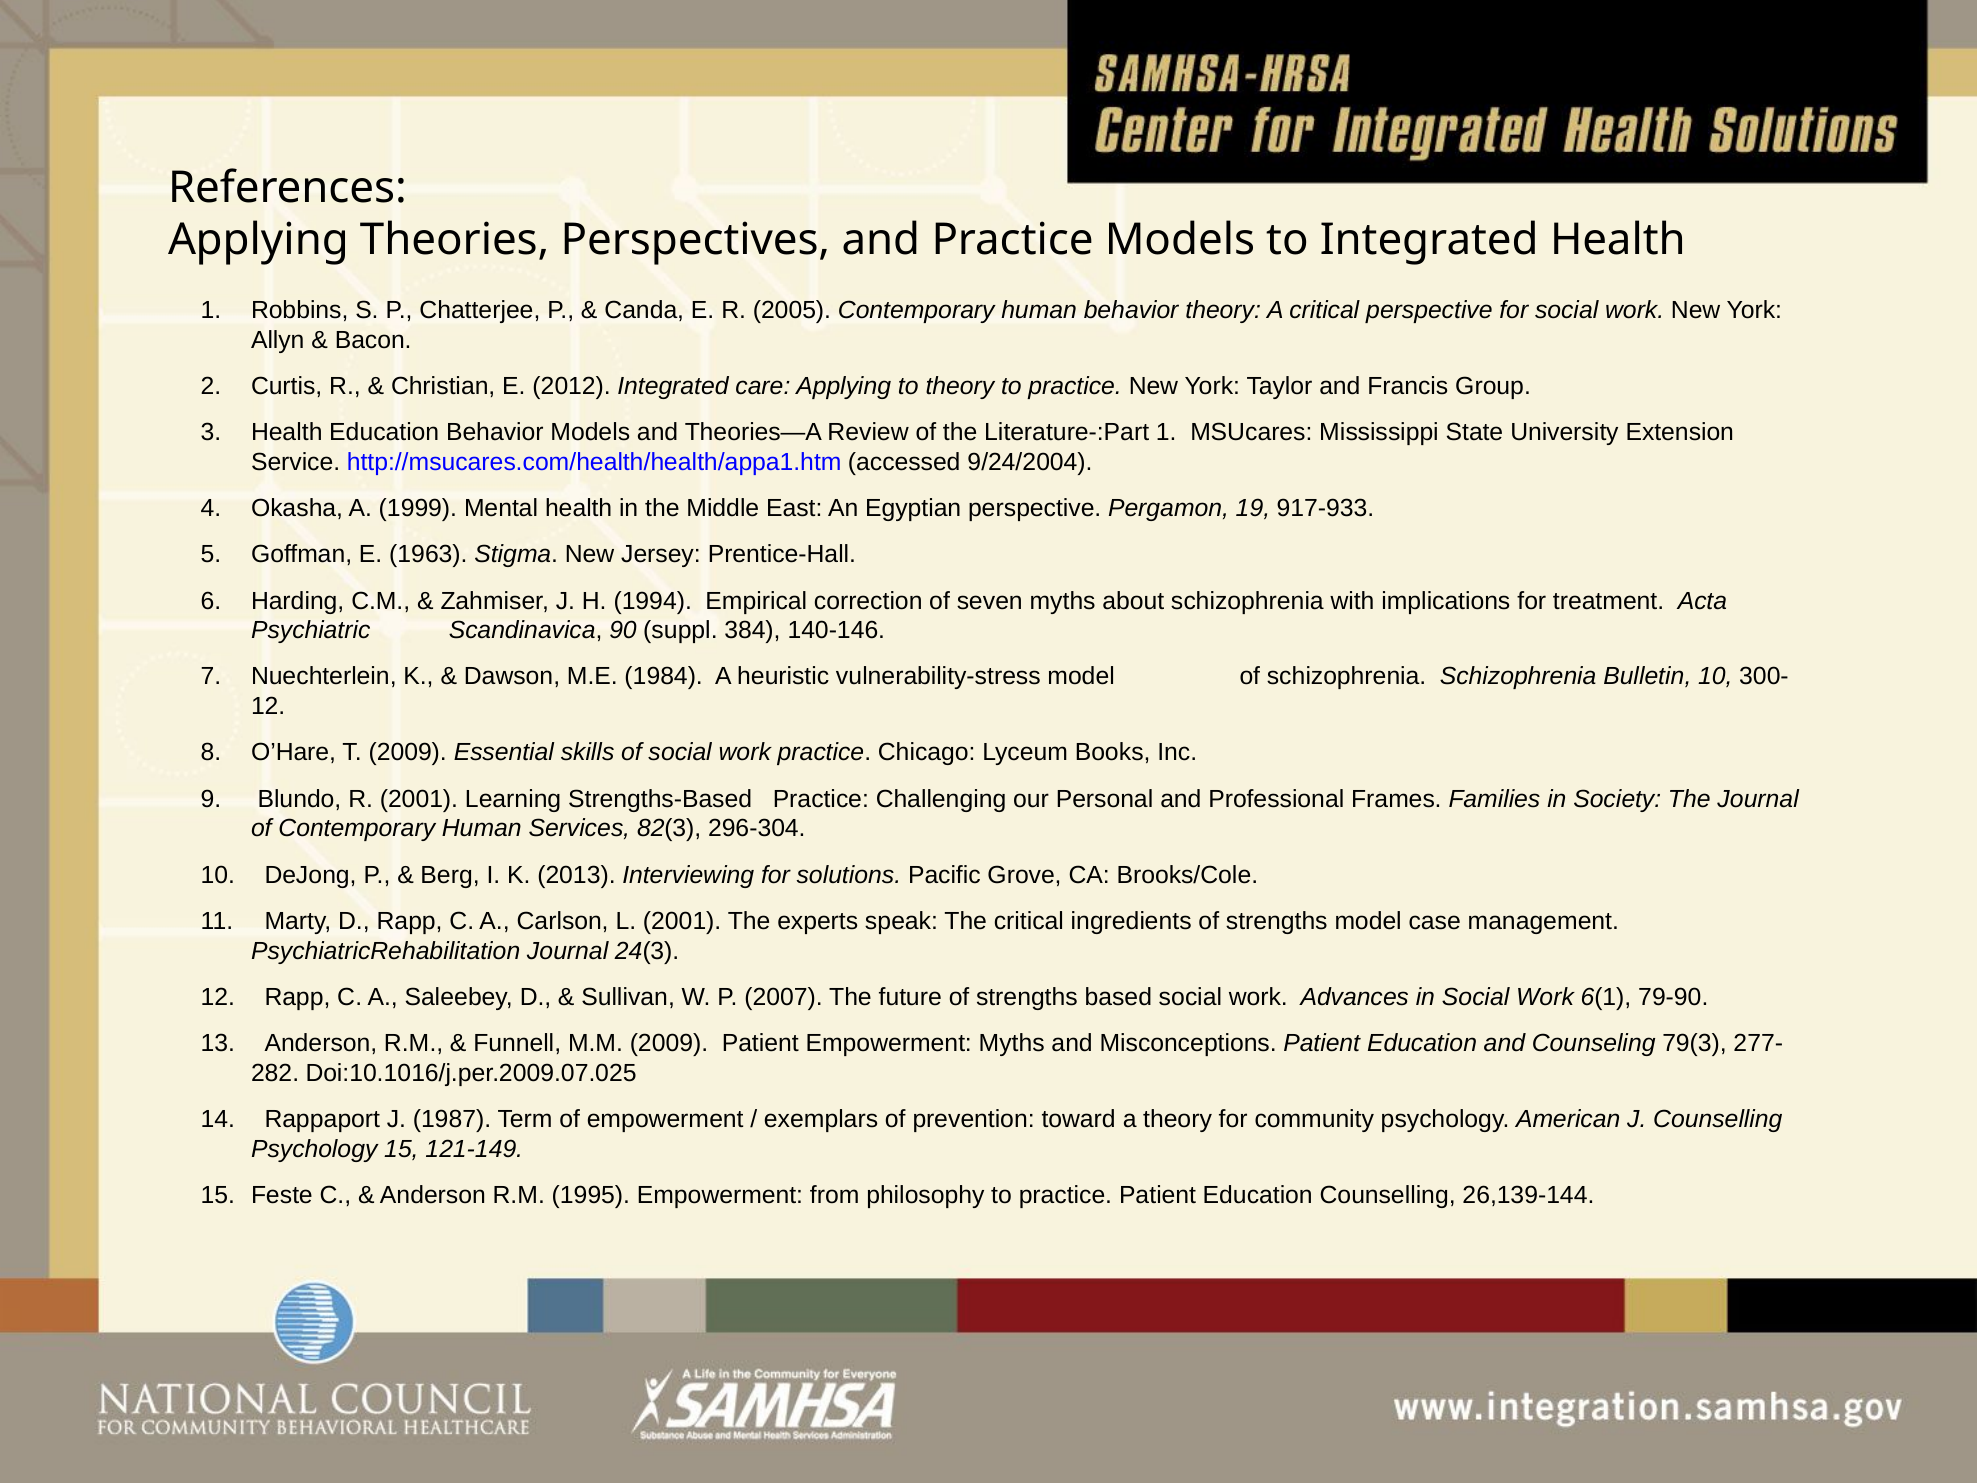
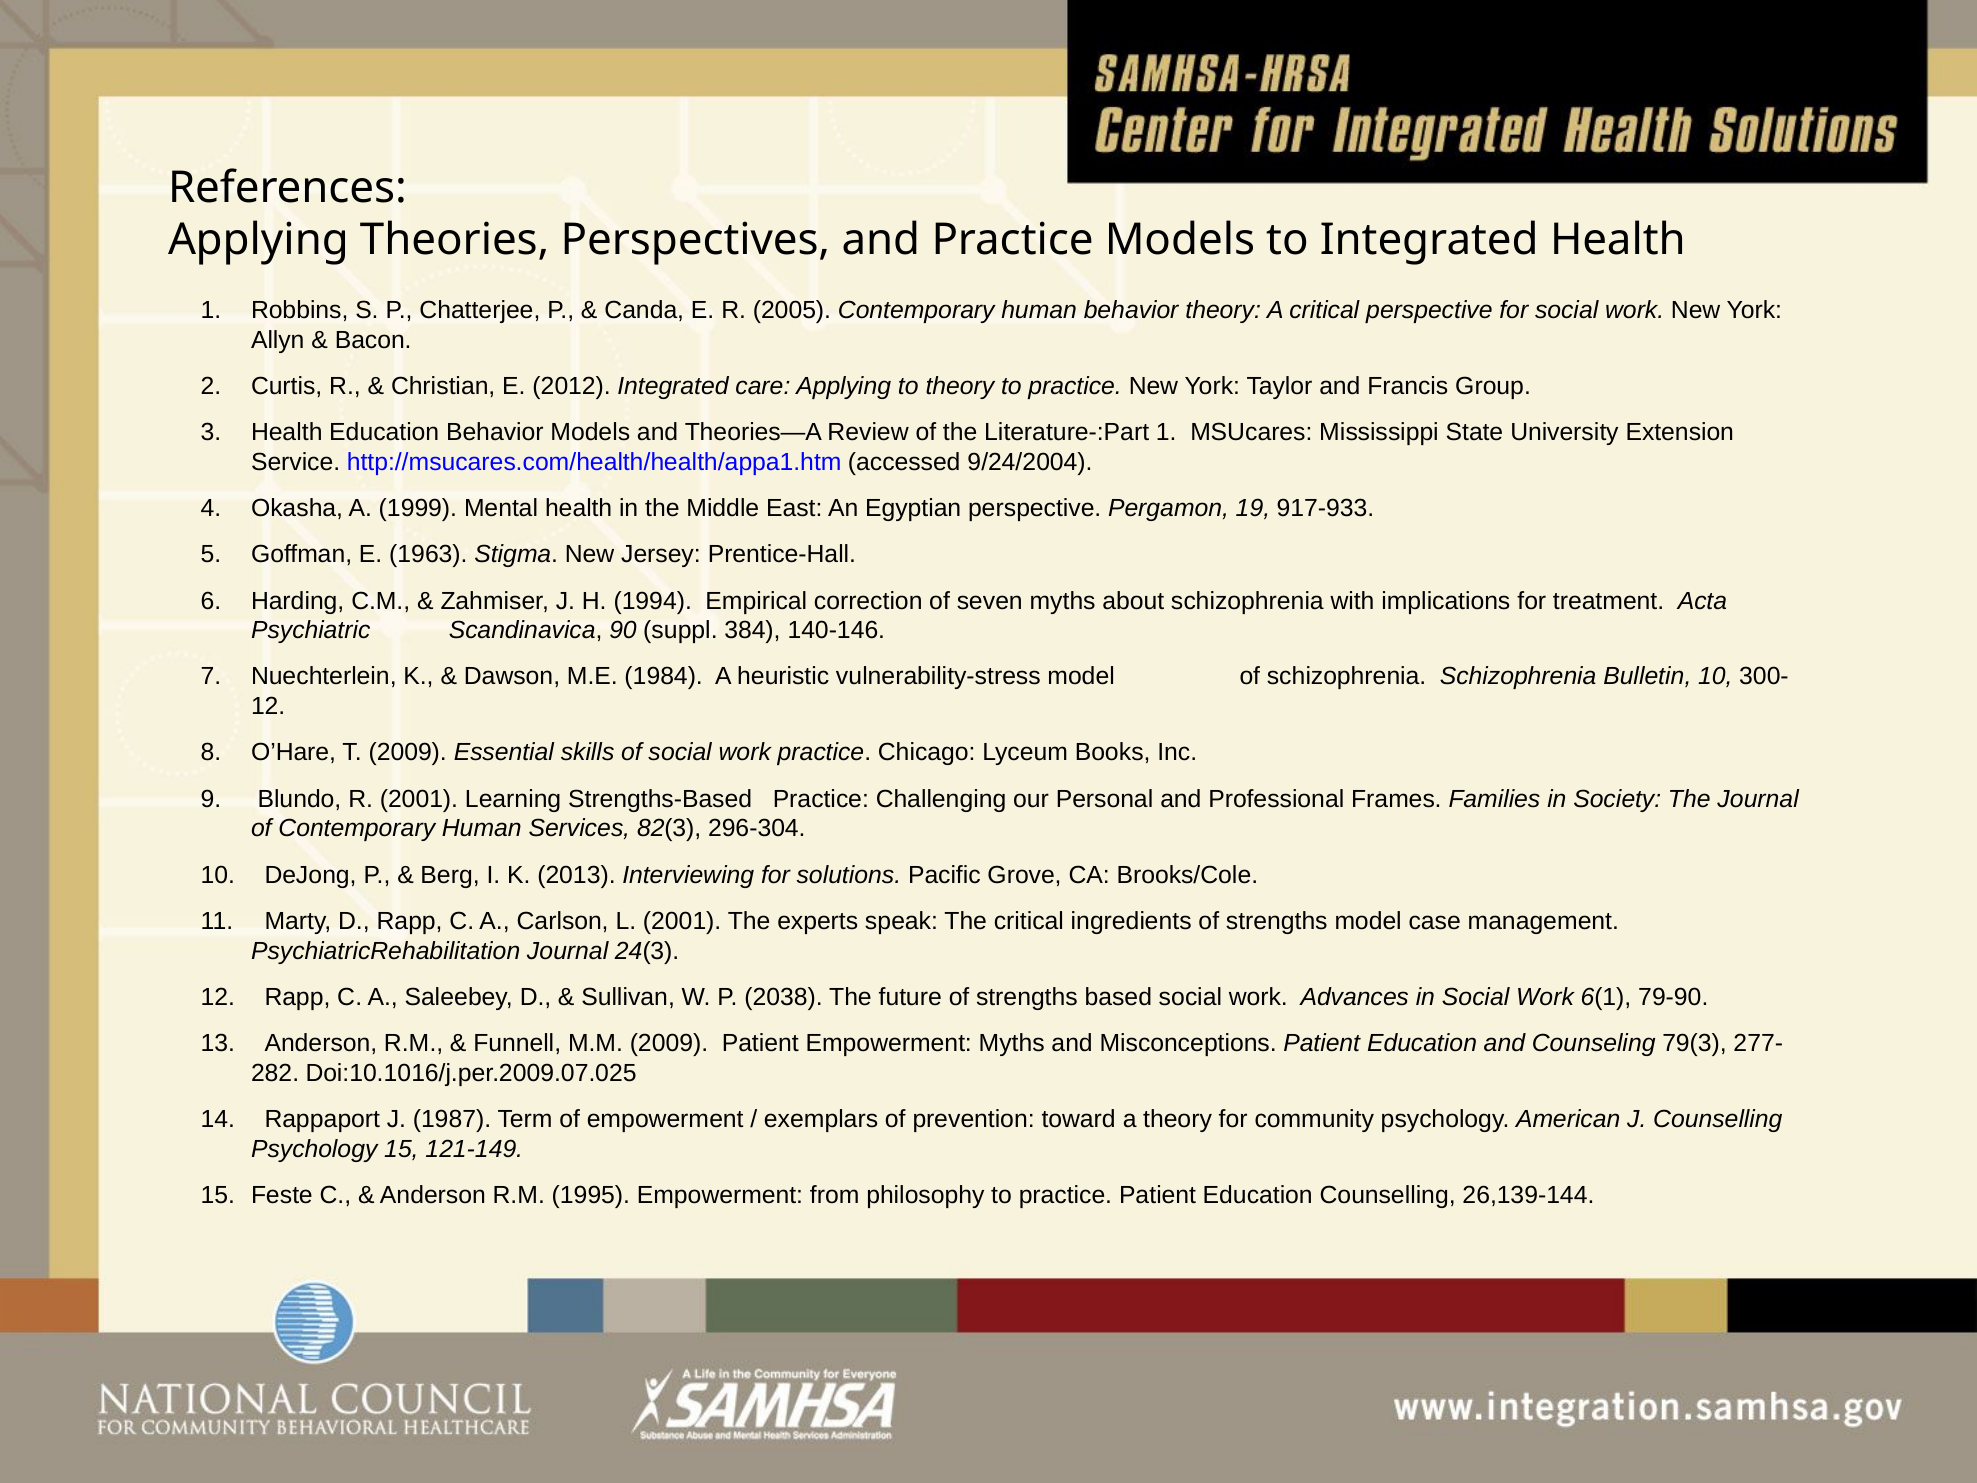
2007: 2007 -> 2038 (784, 997)
